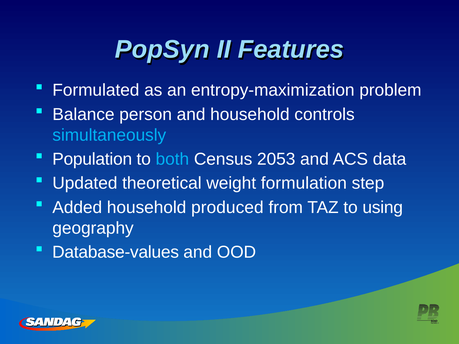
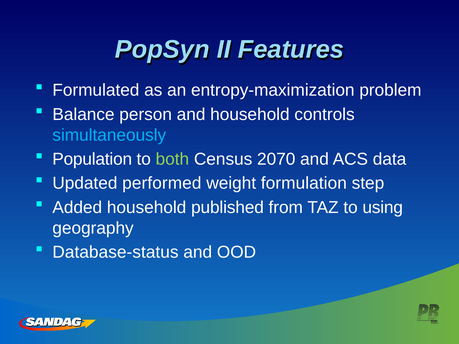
both colour: light blue -> light green (172, 159)
2053: 2053 -> 2070 (276, 159)
theoretical: theoretical -> performed (162, 183)
produced: produced -> published (227, 207)
Database-values: Database-values -> Database-status (115, 252)
